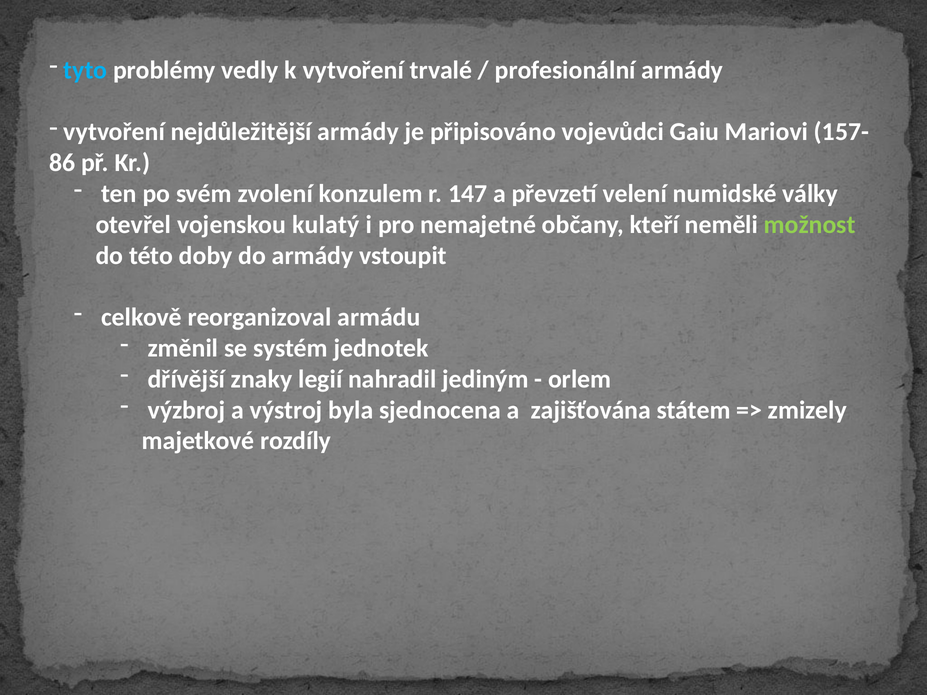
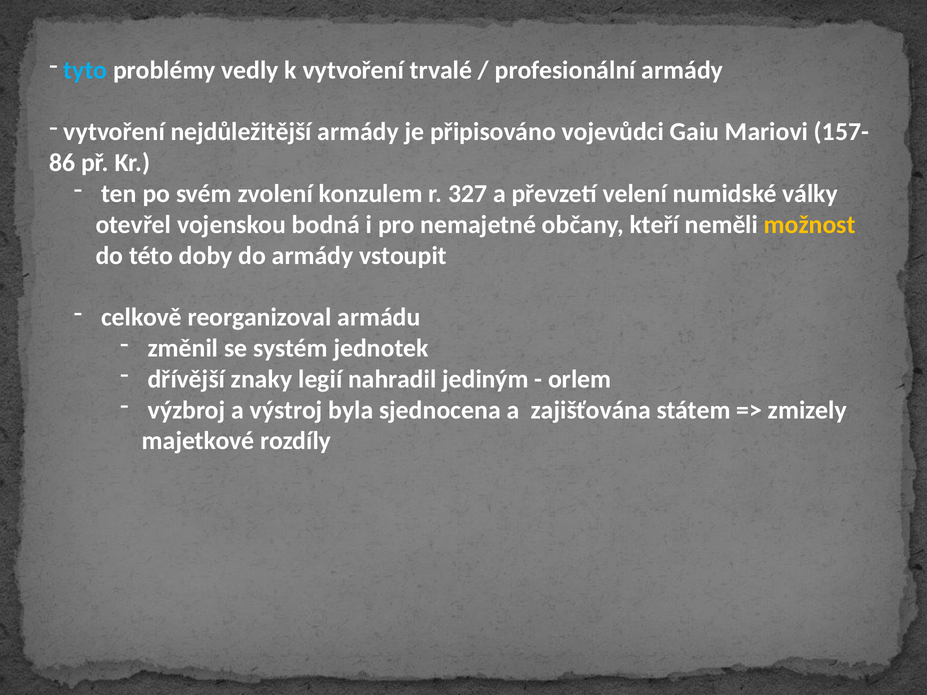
147: 147 -> 327 (468, 194)
kulatý: kulatý -> bodná (326, 225)
možnost colour: light green -> yellow (810, 225)
